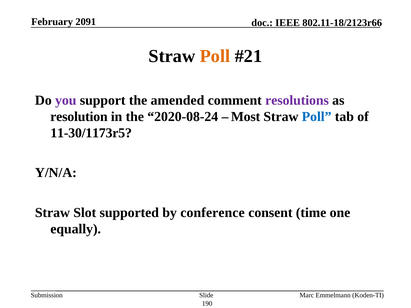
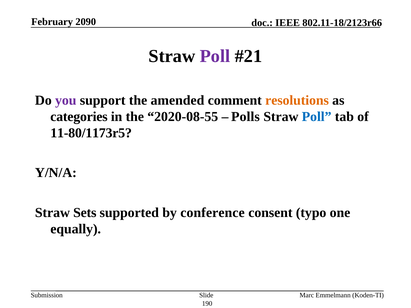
2091: 2091 -> 2090 (86, 22)
Poll colour: orange -> purple (215, 56)
resolutions colour: purple -> orange (297, 100)
resolution: resolution -> categories (79, 117)
2020-08-24: 2020-08-24 -> 2020-08-55 (183, 117)
Most: Most -> Polls (245, 117)
11-30/1173r5: 11-30/1173r5 -> 11-80/1173r5 (91, 133)
Slot: Slot -> Sets (85, 213)
time: time -> typo (311, 213)
